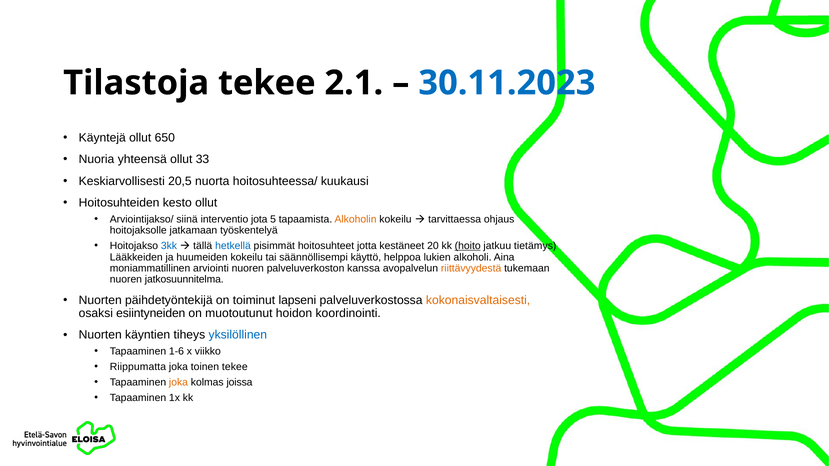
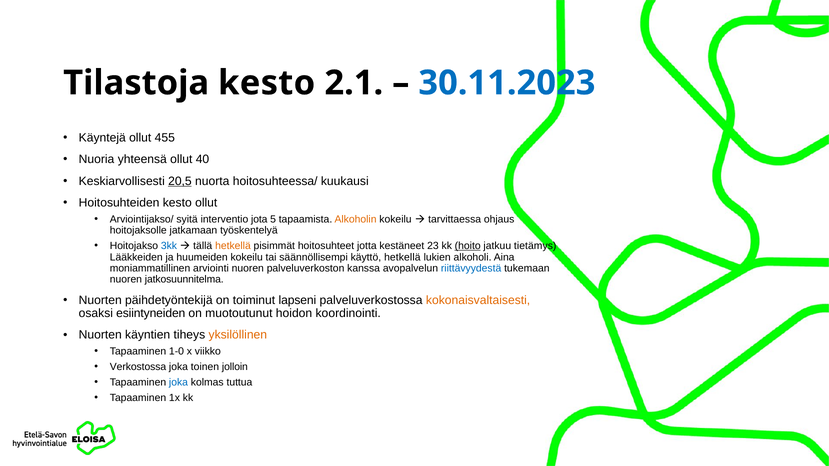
Tilastoja tekee: tekee -> kesto (267, 83)
650: 650 -> 455 (165, 138)
33: 33 -> 40 (202, 160)
20,5 underline: none -> present (180, 181)
siinä: siinä -> syitä (187, 219)
hetkellä colour: blue -> orange (233, 246)
20: 20 -> 23 (433, 246)
käyttö helppoa: helppoa -> hetkellä (402, 257)
riittävyydestä colour: orange -> blue (471, 269)
yksilöllinen colour: blue -> orange (238, 335)
1-6: 1-6 -> 1-0 (176, 352)
Riippumatta: Riippumatta -> Verkostossa (138, 367)
toinen tekee: tekee -> jolloin (235, 367)
joka colour: orange -> blue (178, 383)
joissa: joissa -> tuttua (239, 383)
